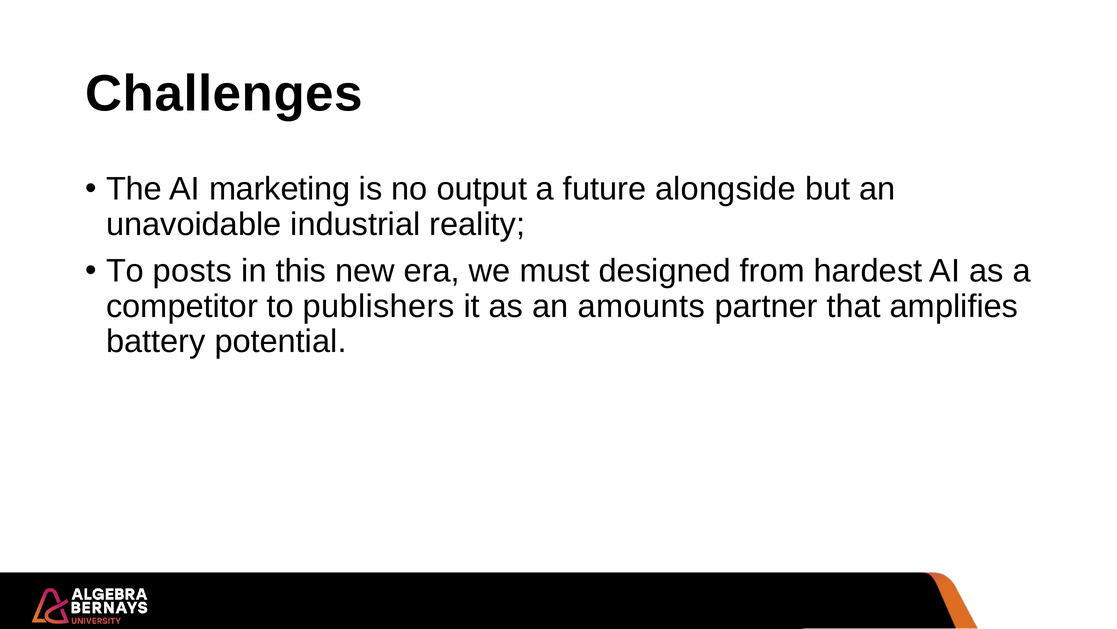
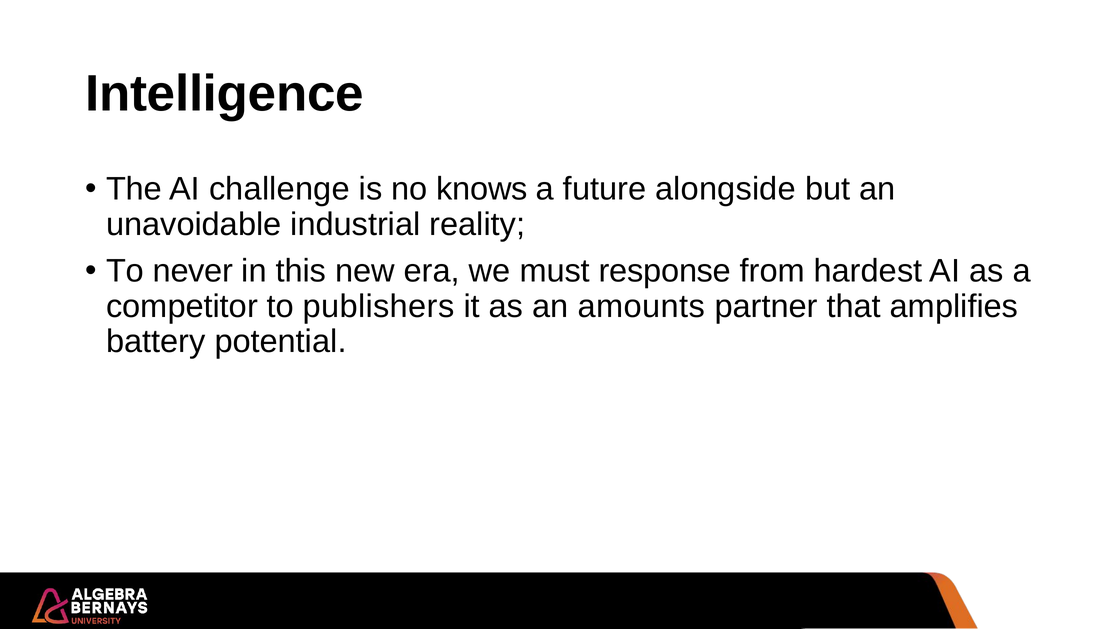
Challenges: Challenges -> Intelligence (224, 94)
marketing: marketing -> challenge (279, 189)
output: output -> knows (482, 189)
posts: posts -> never (193, 271)
designed: designed -> response (665, 271)
